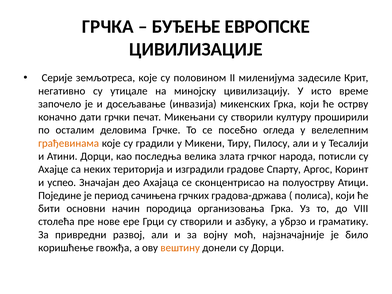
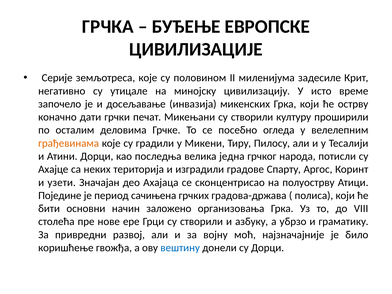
злата: злата -> једна (232, 156)
успео: успео -> узети (62, 182)
породица: породица -> заложено (169, 209)
вештину colour: orange -> blue (180, 248)
